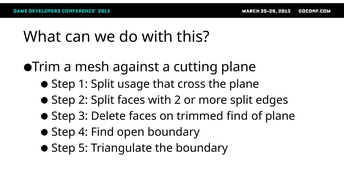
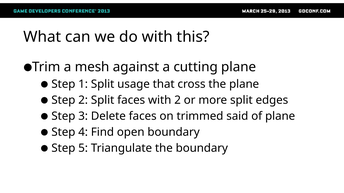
trimmed find: find -> said (237, 116)
